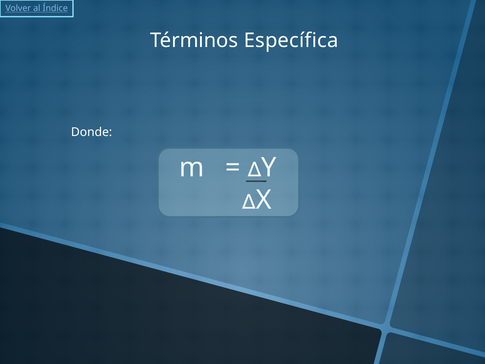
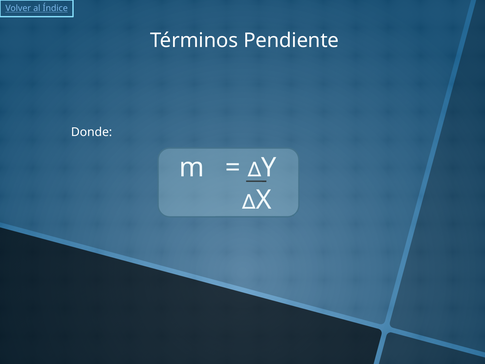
Específica: Específica -> Pendiente (291, 40)
